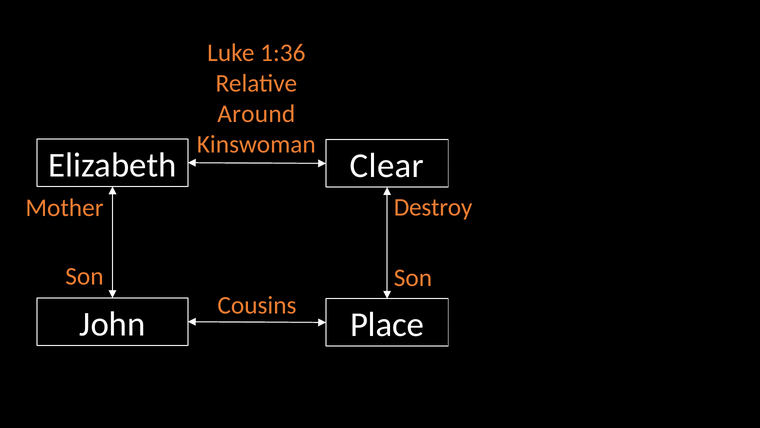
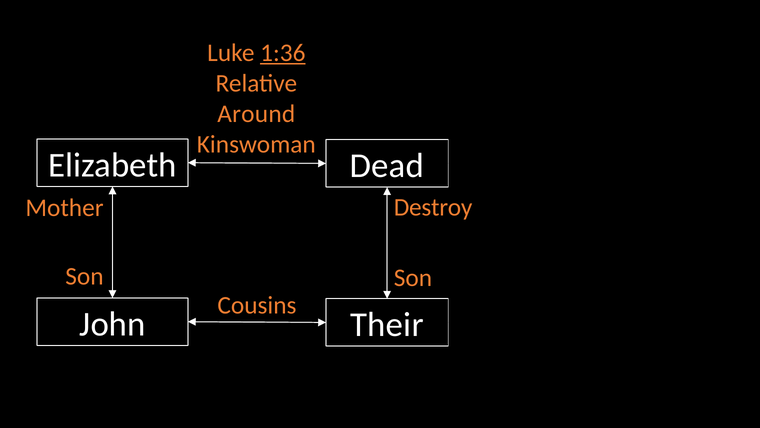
1:36 underline: none -> present (283, 53)
Clear: Clear -> Dead (387, 166)
Place: Place -> Their (387, 325)
